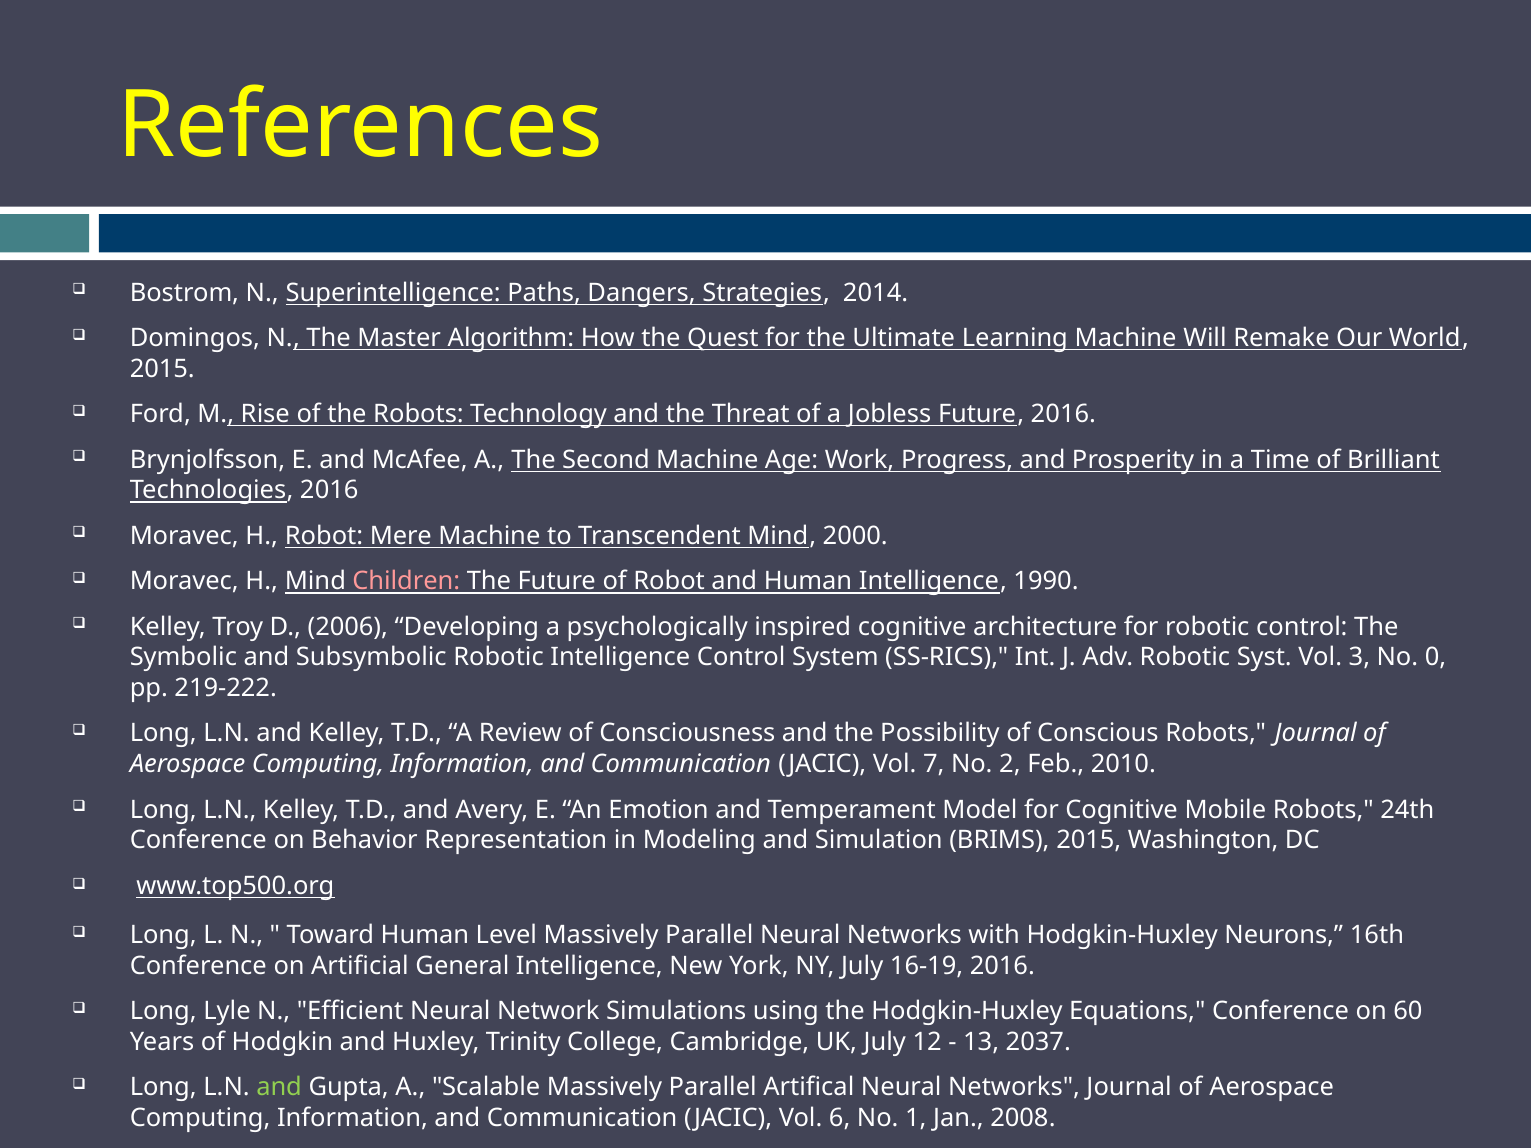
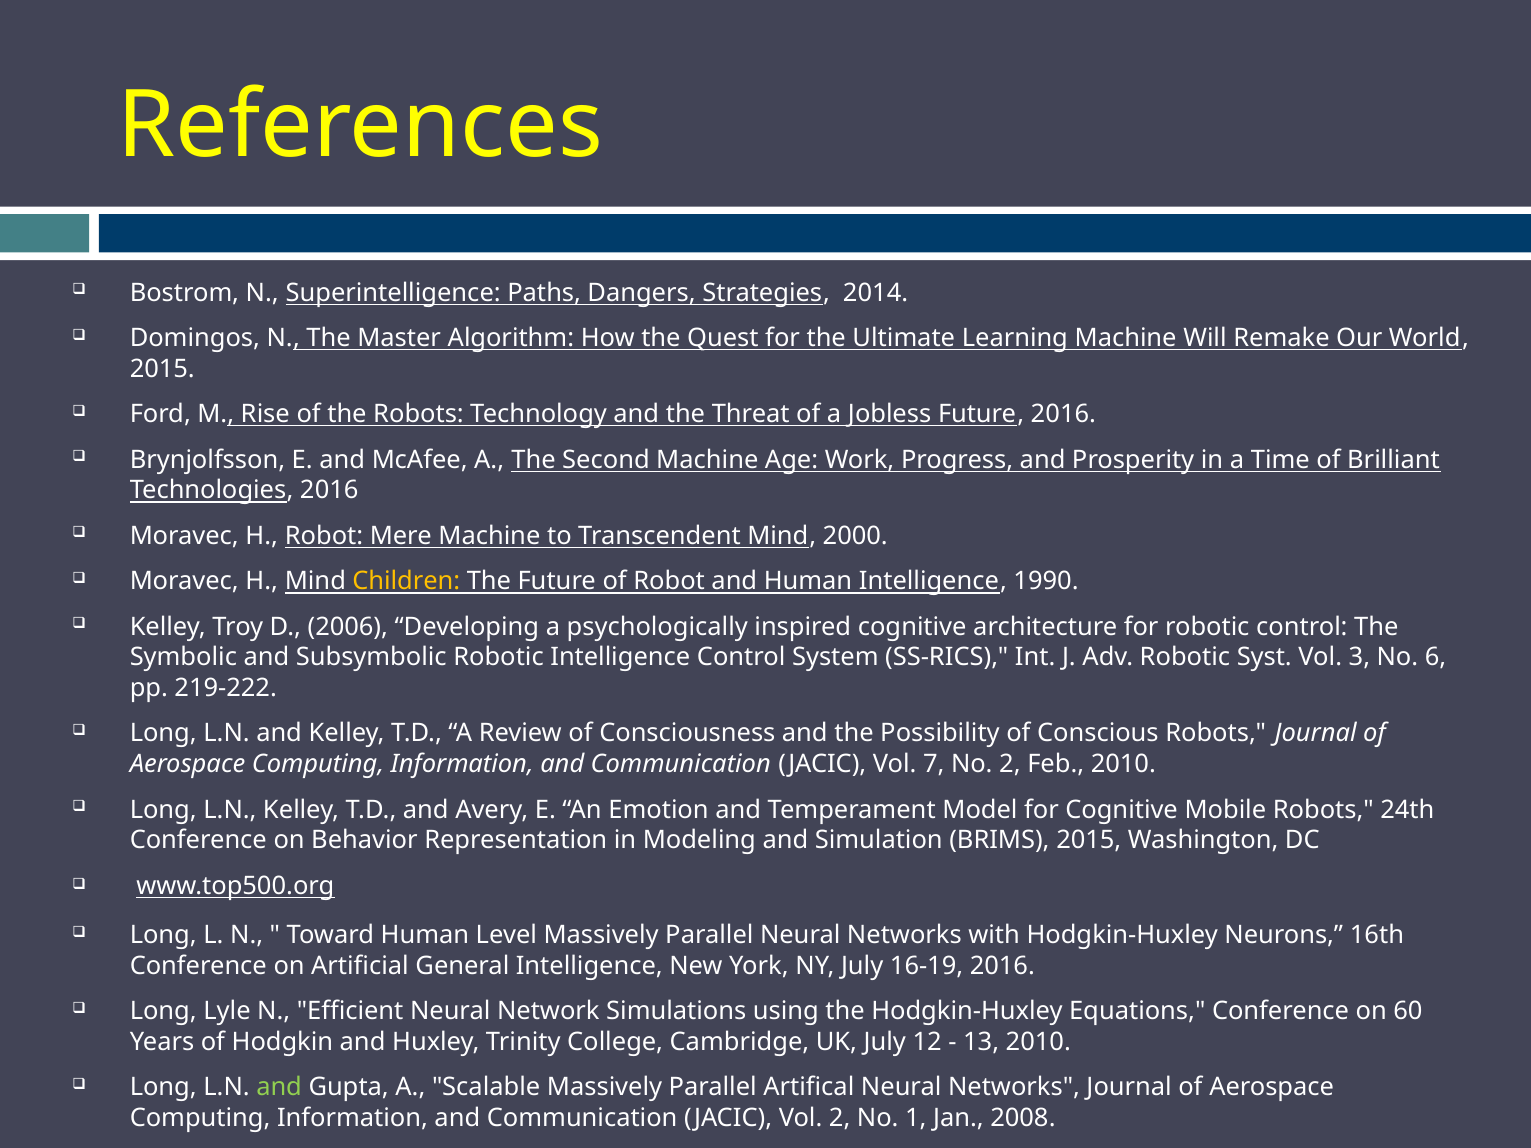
Children colour: pink -> yellow (406, 581)
0: 0 -> 6 (1436, 658)
13 2037: 2037 -> 2010 (1038, 1042)
Vol 6: 6 -> 2 (840, 1118)
